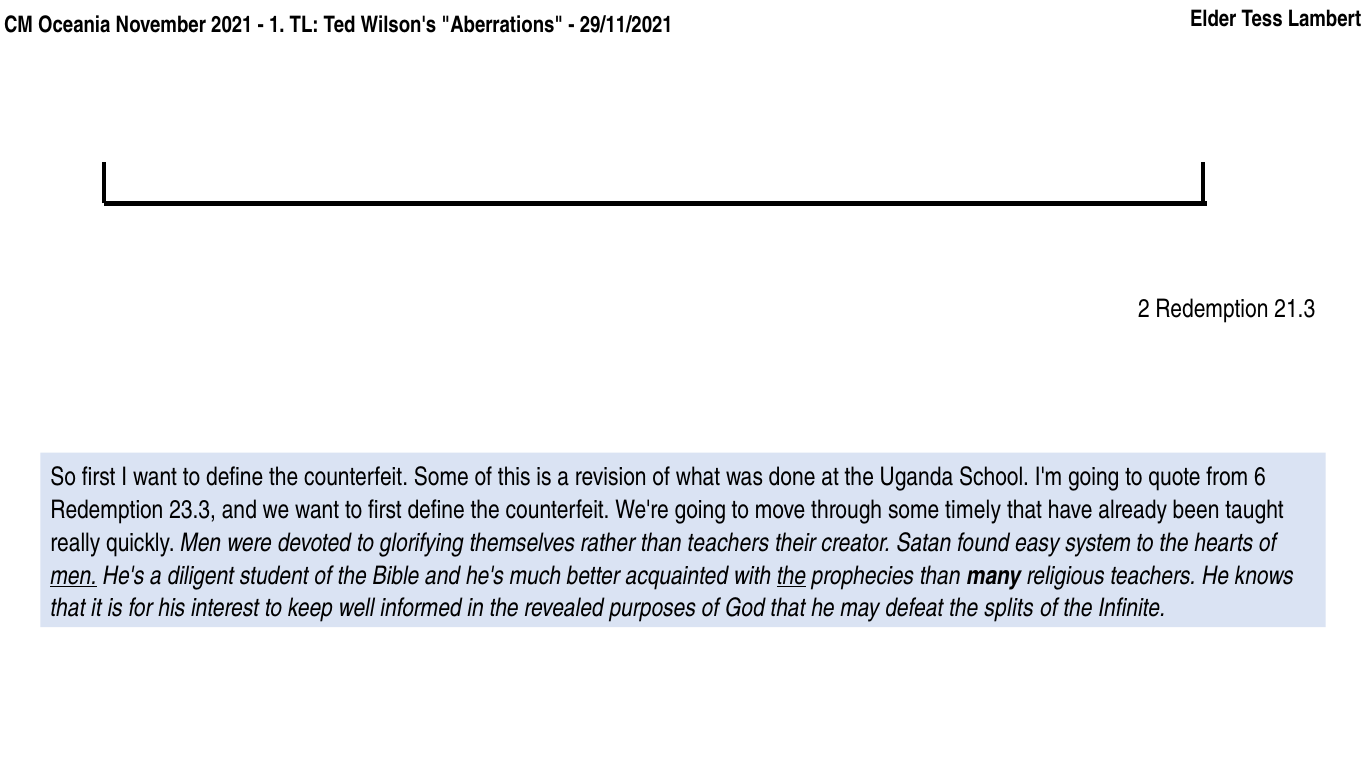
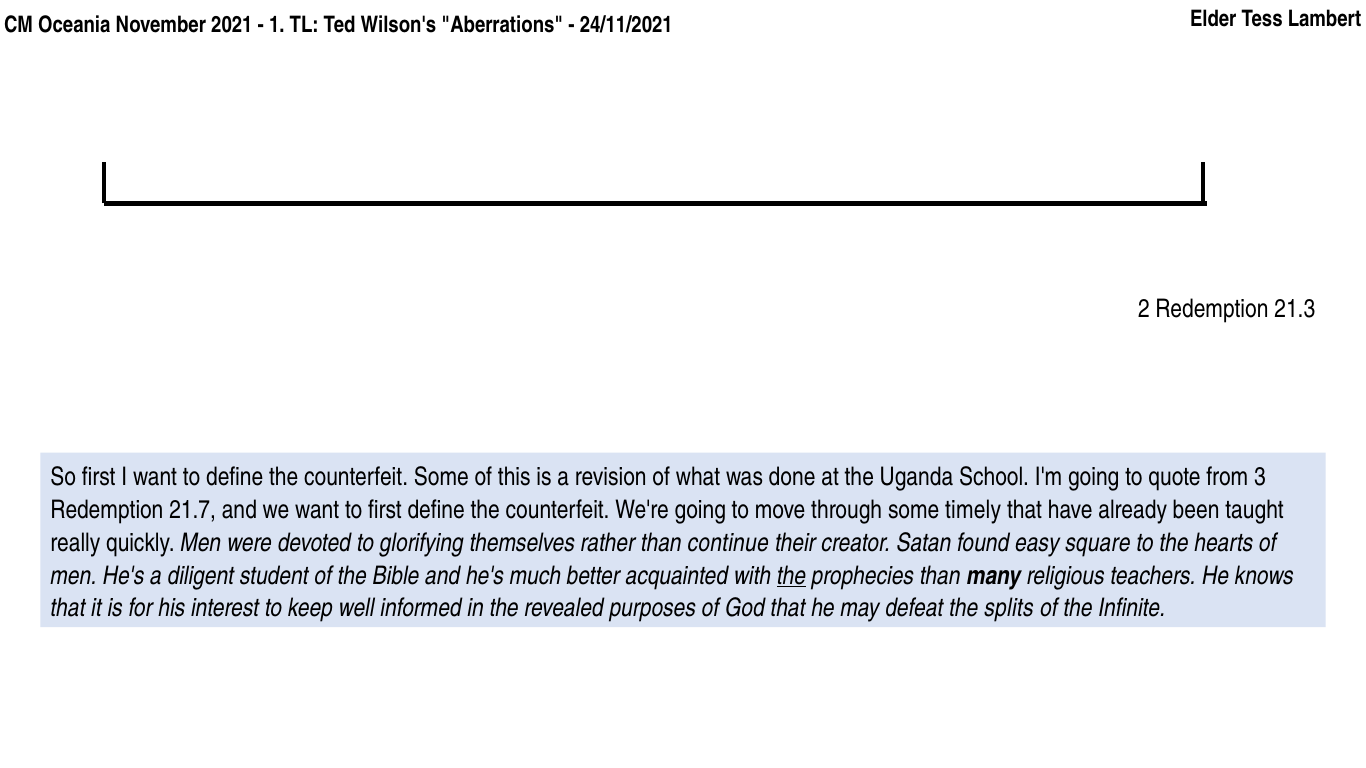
29/11/2021: 29/11/2021 -> 24/11/2021 (626, 25)
6: 6 -> 3 (1260, 477)
23.3: 23.3 -> 21.7 (193, 510)
than teachers: teachers -> continue (728, 543)
system: system -> square (1098, 543)
men underline: present -> none (74, 576)
